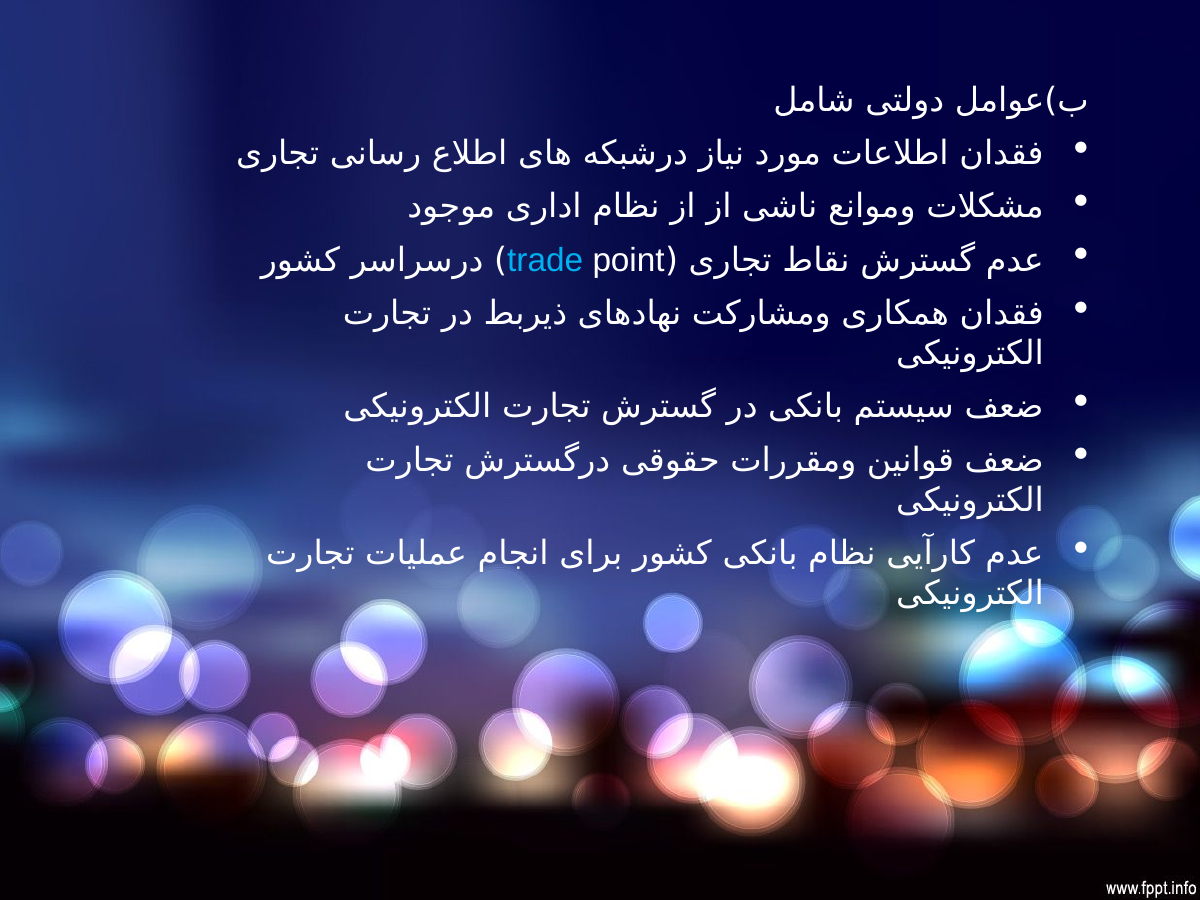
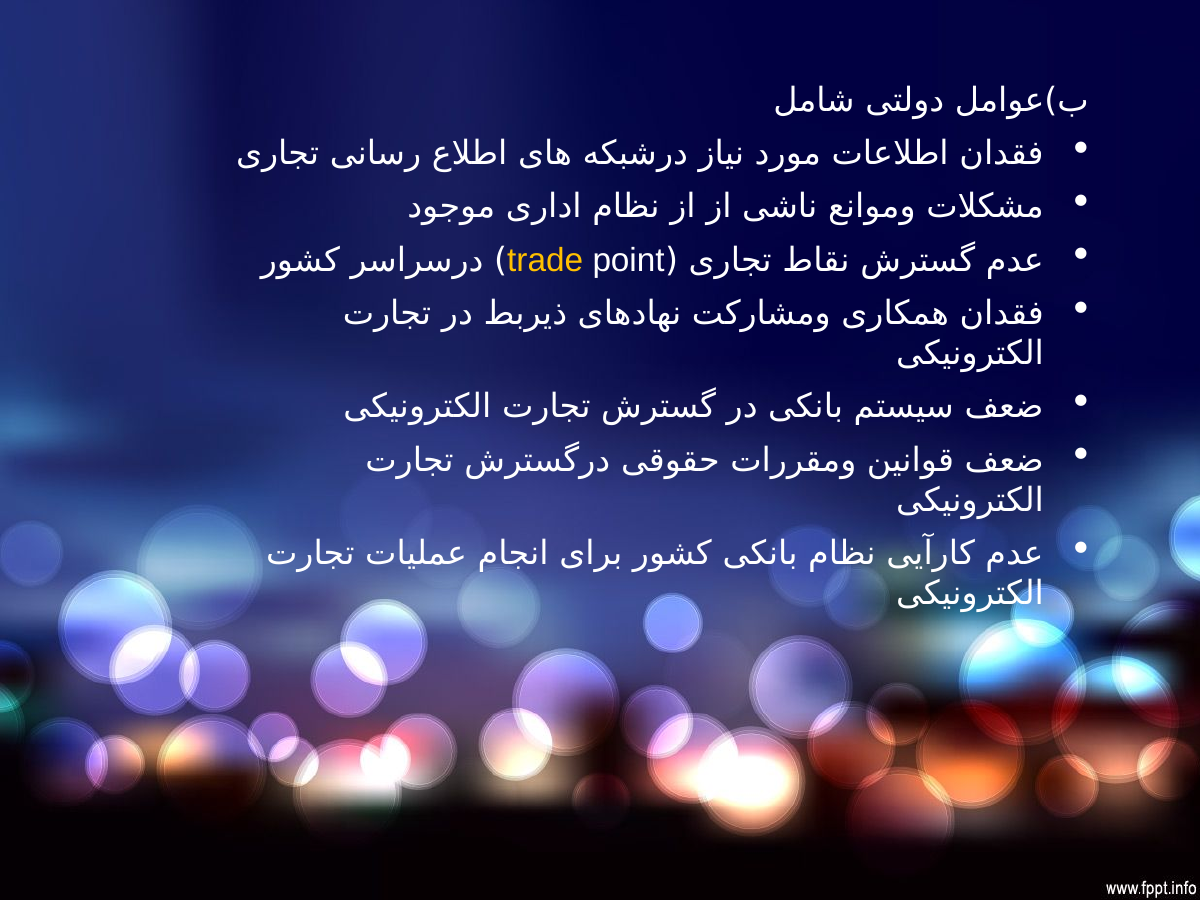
trade colour: light blue -> yellow (545, 260)
